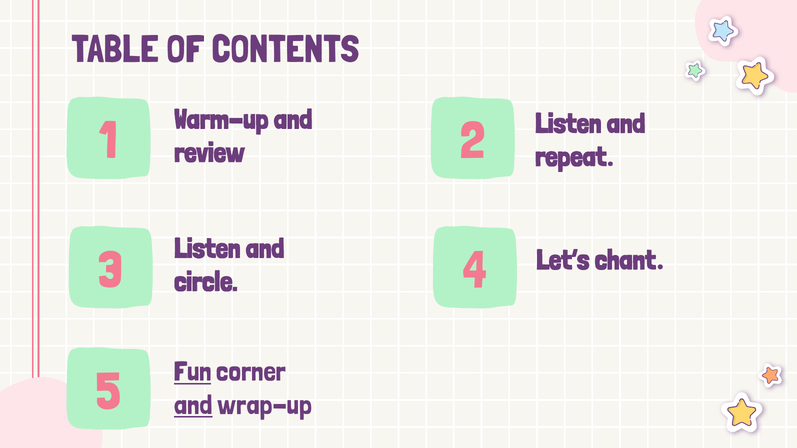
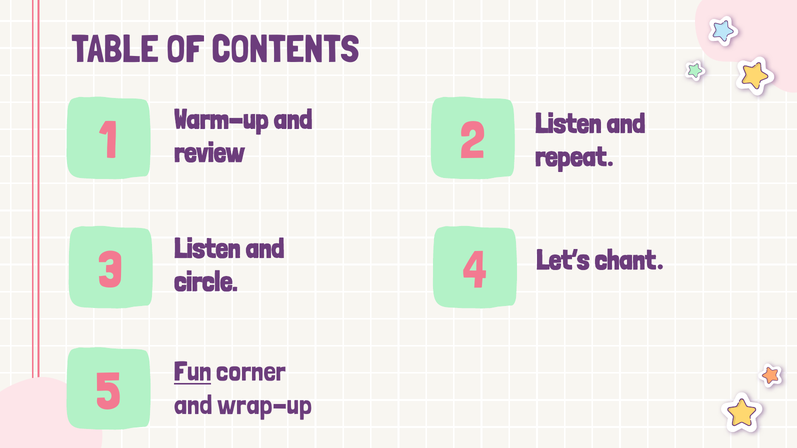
and underline: present -> none (193, 405)
